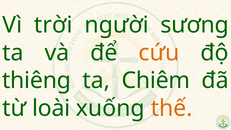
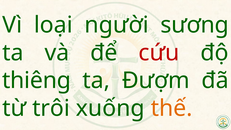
trời: trời -> loại (53, 25)
cứu colour: orange -> red (159, 53)
Chiêm: Chiêm -> Đượm (156, 80)
loài: loài -> trôi (51, 108)
